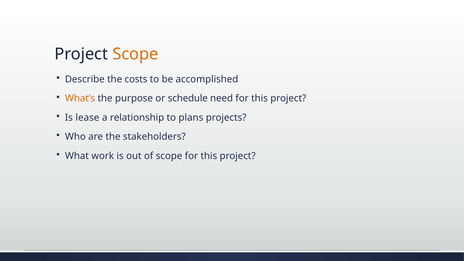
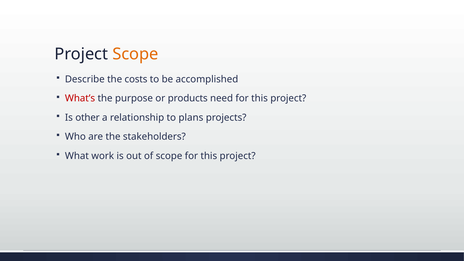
What’s colour: orange -> red (80, 98)
schedule: schedule -> products (188, 98)
lease: lease -> other (88, 118)
